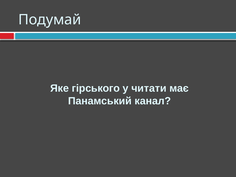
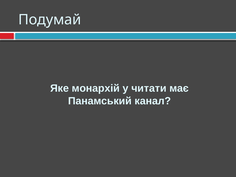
гірського: гірського -> монархій (96, 88)
